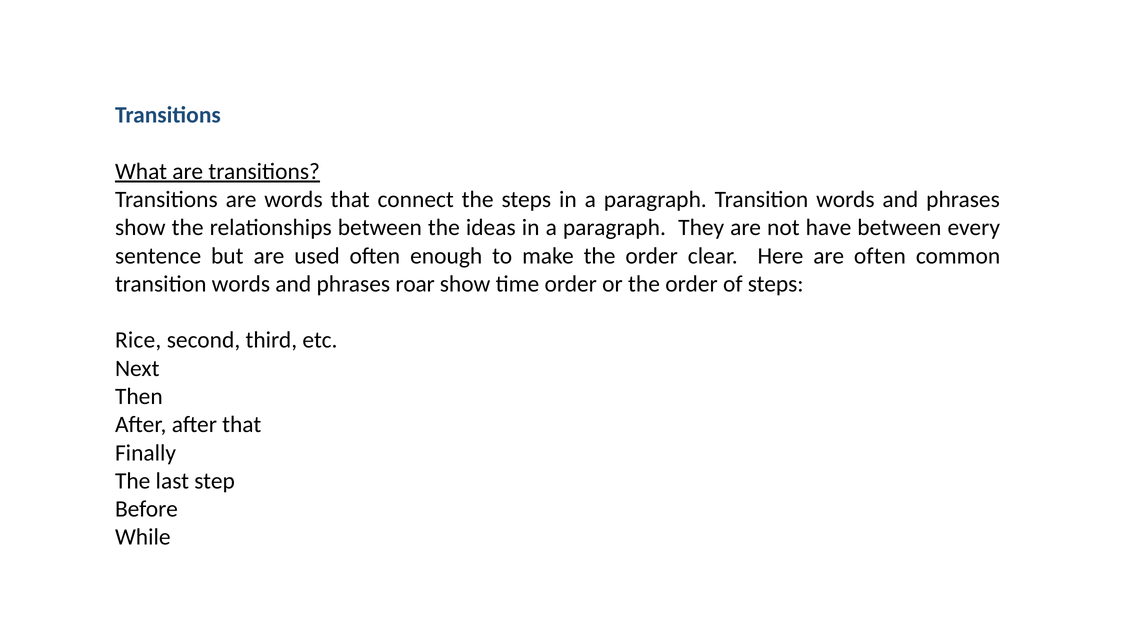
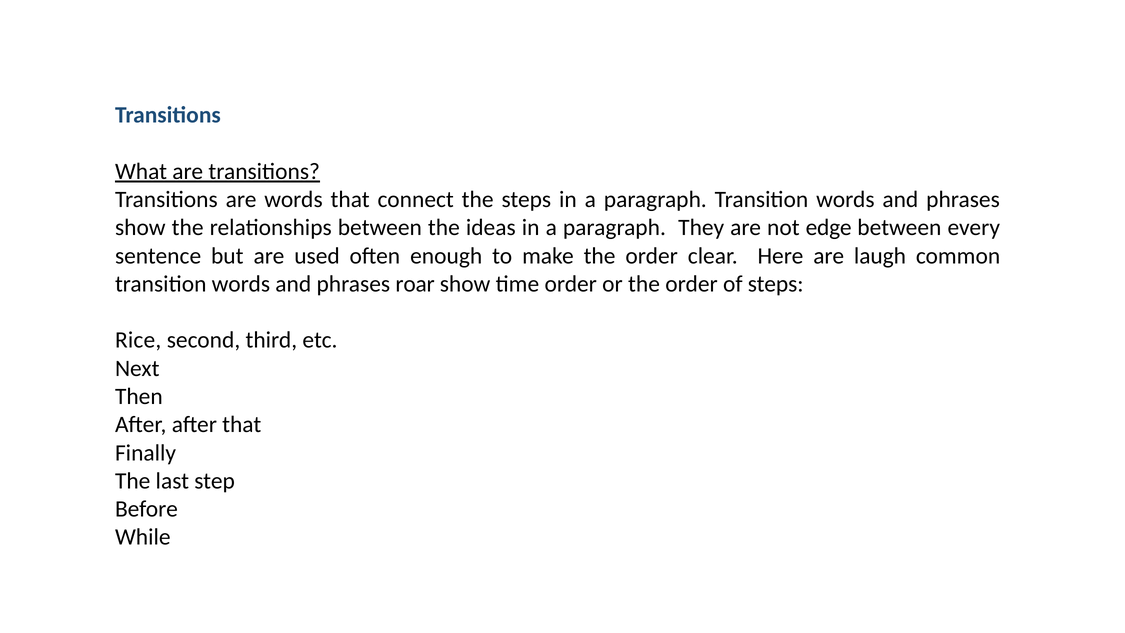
have: have -> edge (829, 228)
are often: often -> laugh (880, 256)
